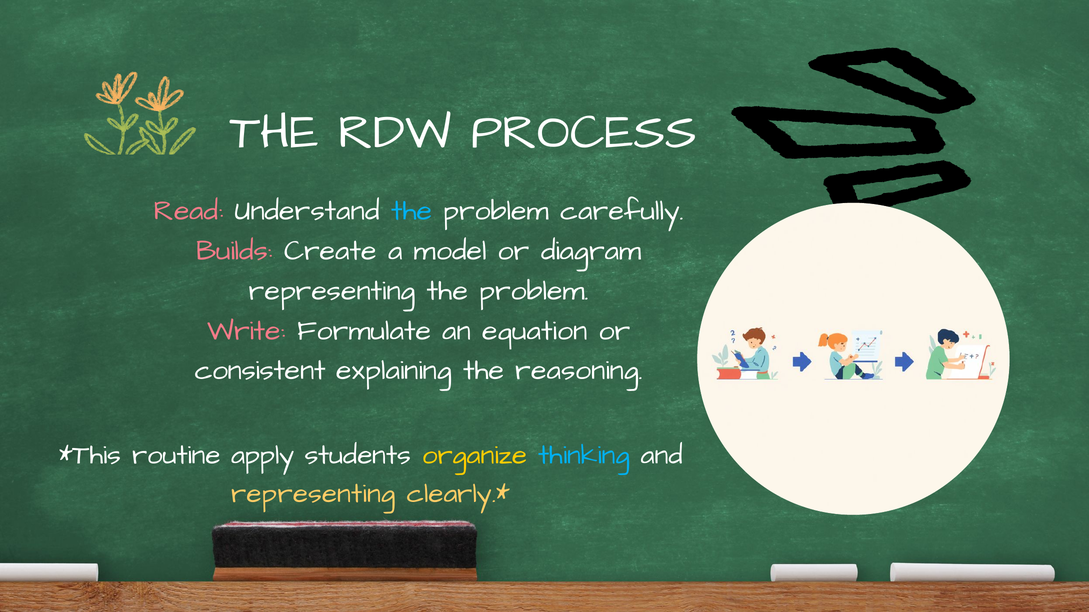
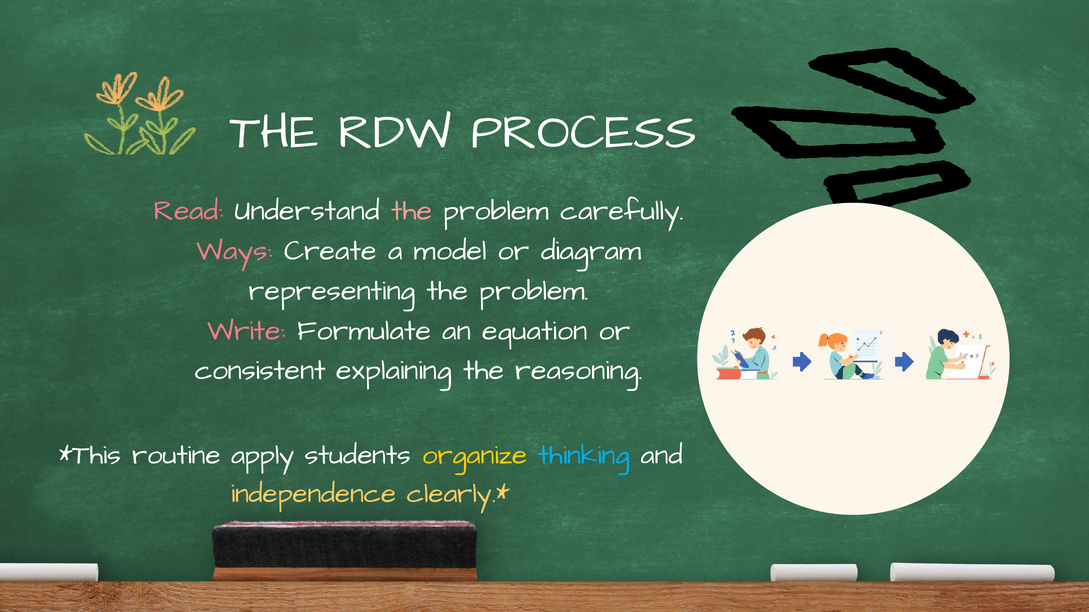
the colour: light blue -> pink (411, 211)
Builds: Builds -> Ways (234, 251)
representing: representing -> independence (314, 494)
